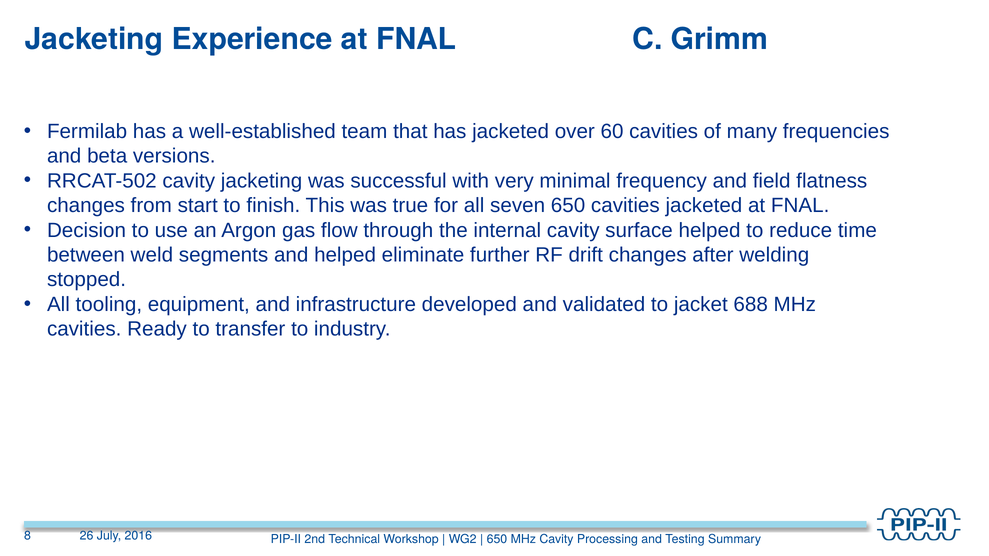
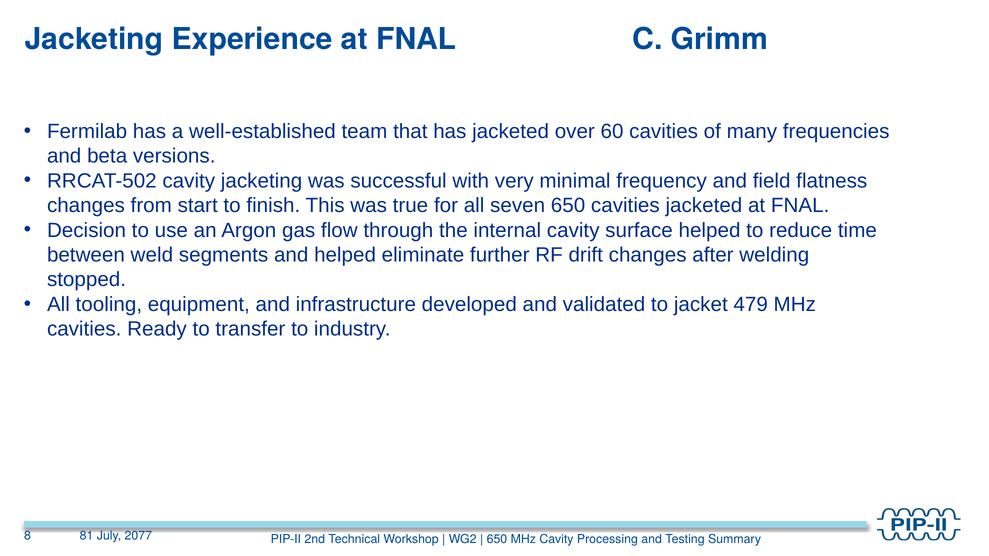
688: 688 -> 479 (751, 305)
26: 26 -> 81 (87, 536)
2016: 2016 -> 2077 (138, 536)
